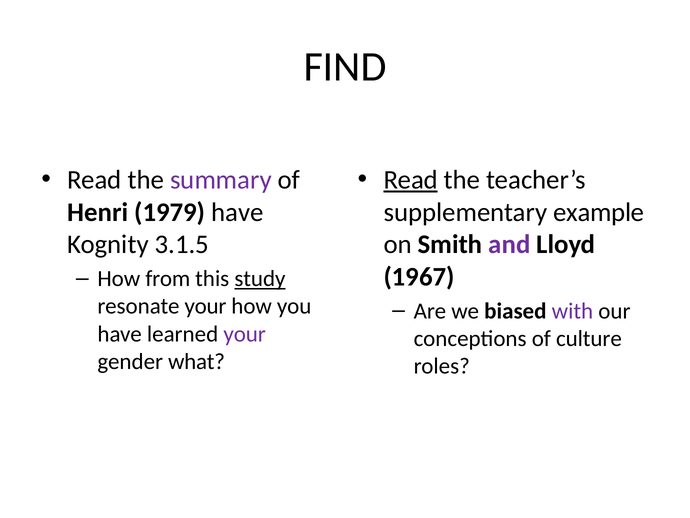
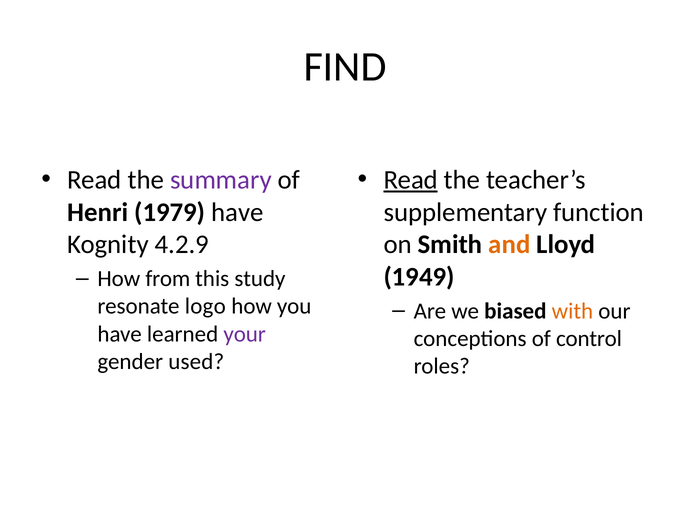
example: example -> function (599, 212)
3.1.5: 3.1.5 -> 4.2.9 (182, 244)
and colour: purple -> orange (509, 244)
1967: 1967 -> 1949 (419, 276)
study underline: present -> none (260, 278)
resonate your: your -> logo (205, 306)
with colour: purple -> orange (572, 311)
culture: culture -> control (589, 338)
what: what -> used (196, 361)
